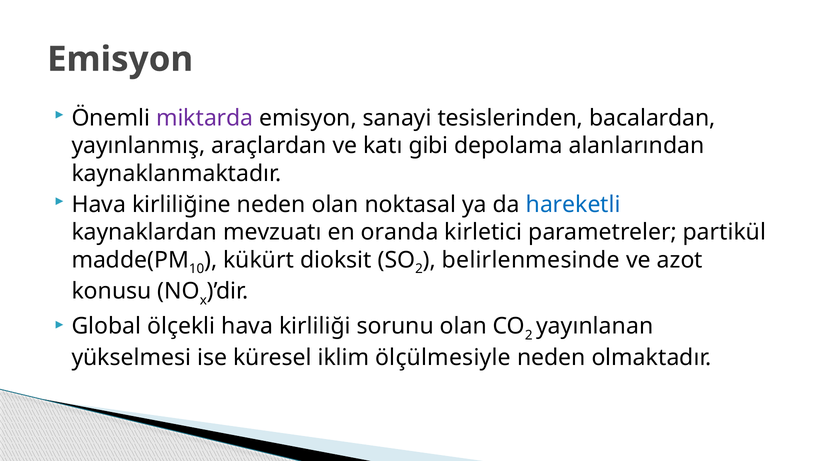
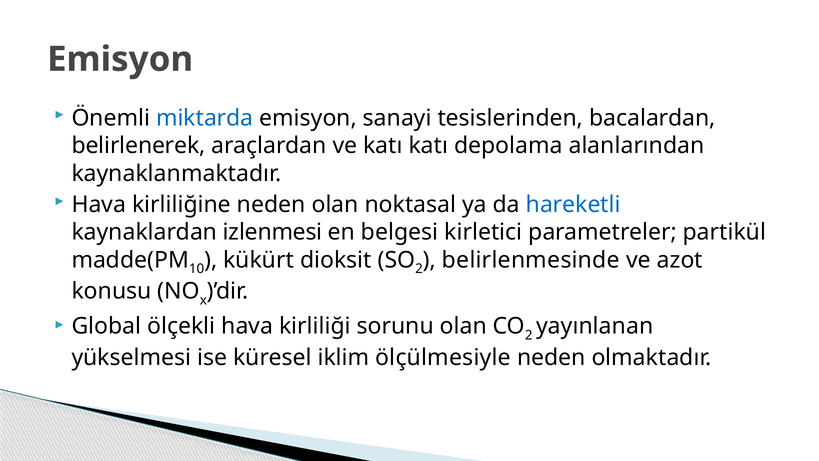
miktarda colour: purple -> blue (205, 118)
yayınlanmış: yayınlanmış -> belirlenerek (139, 146)
katı gibi: gibi -> katı (428, 146)
mevzuatı: mevzuatı -> izlenmesi (273, 232)
oranda: oranda -> belgesi (400, 232)
